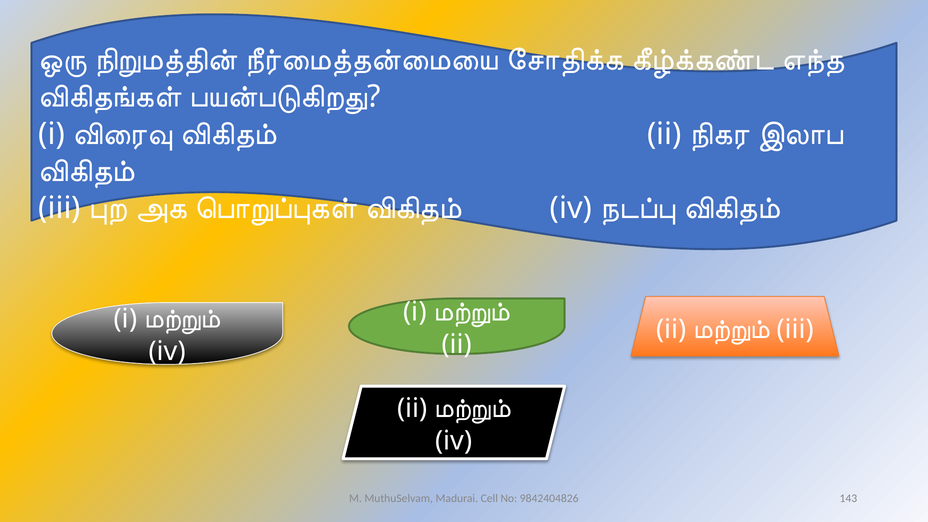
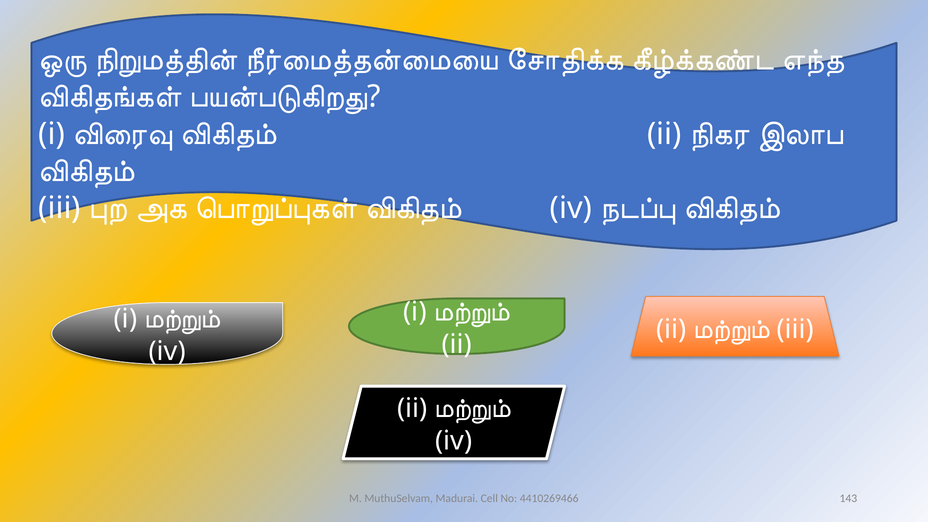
9842404826: 9842404826 -> 4410269466 (549, 498)
